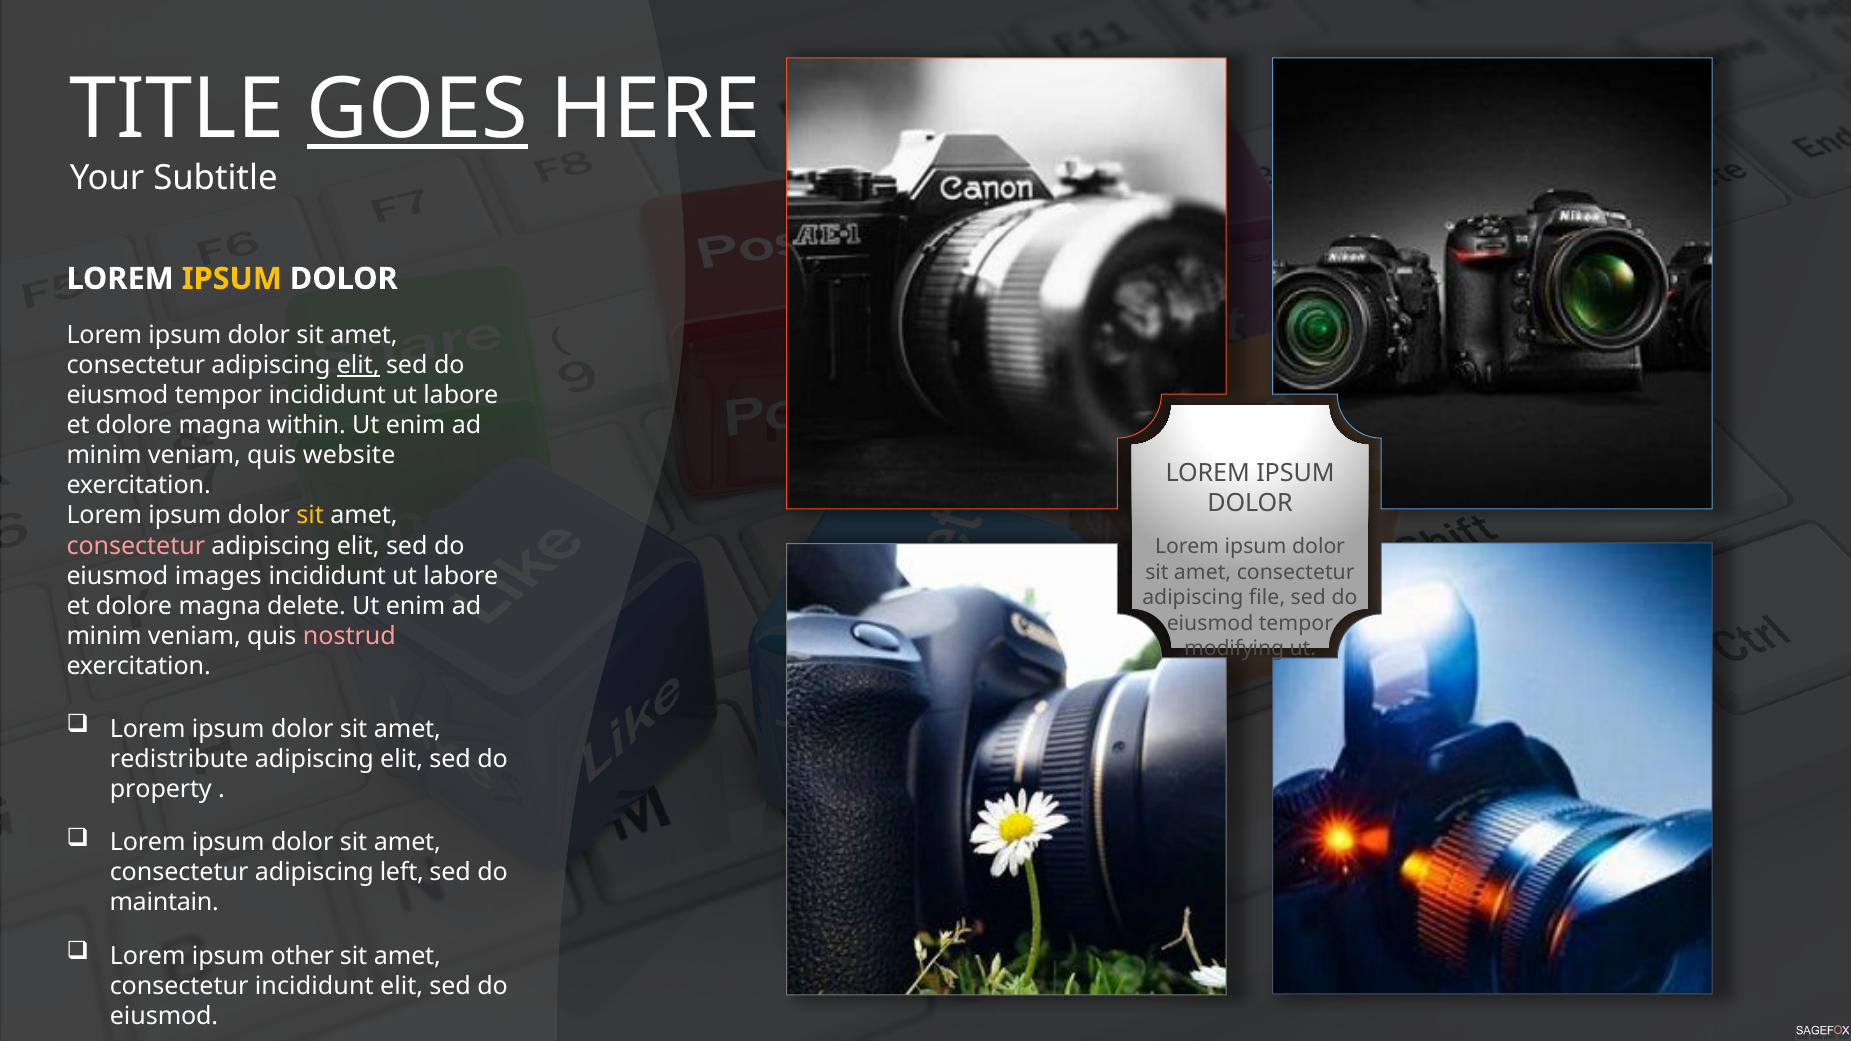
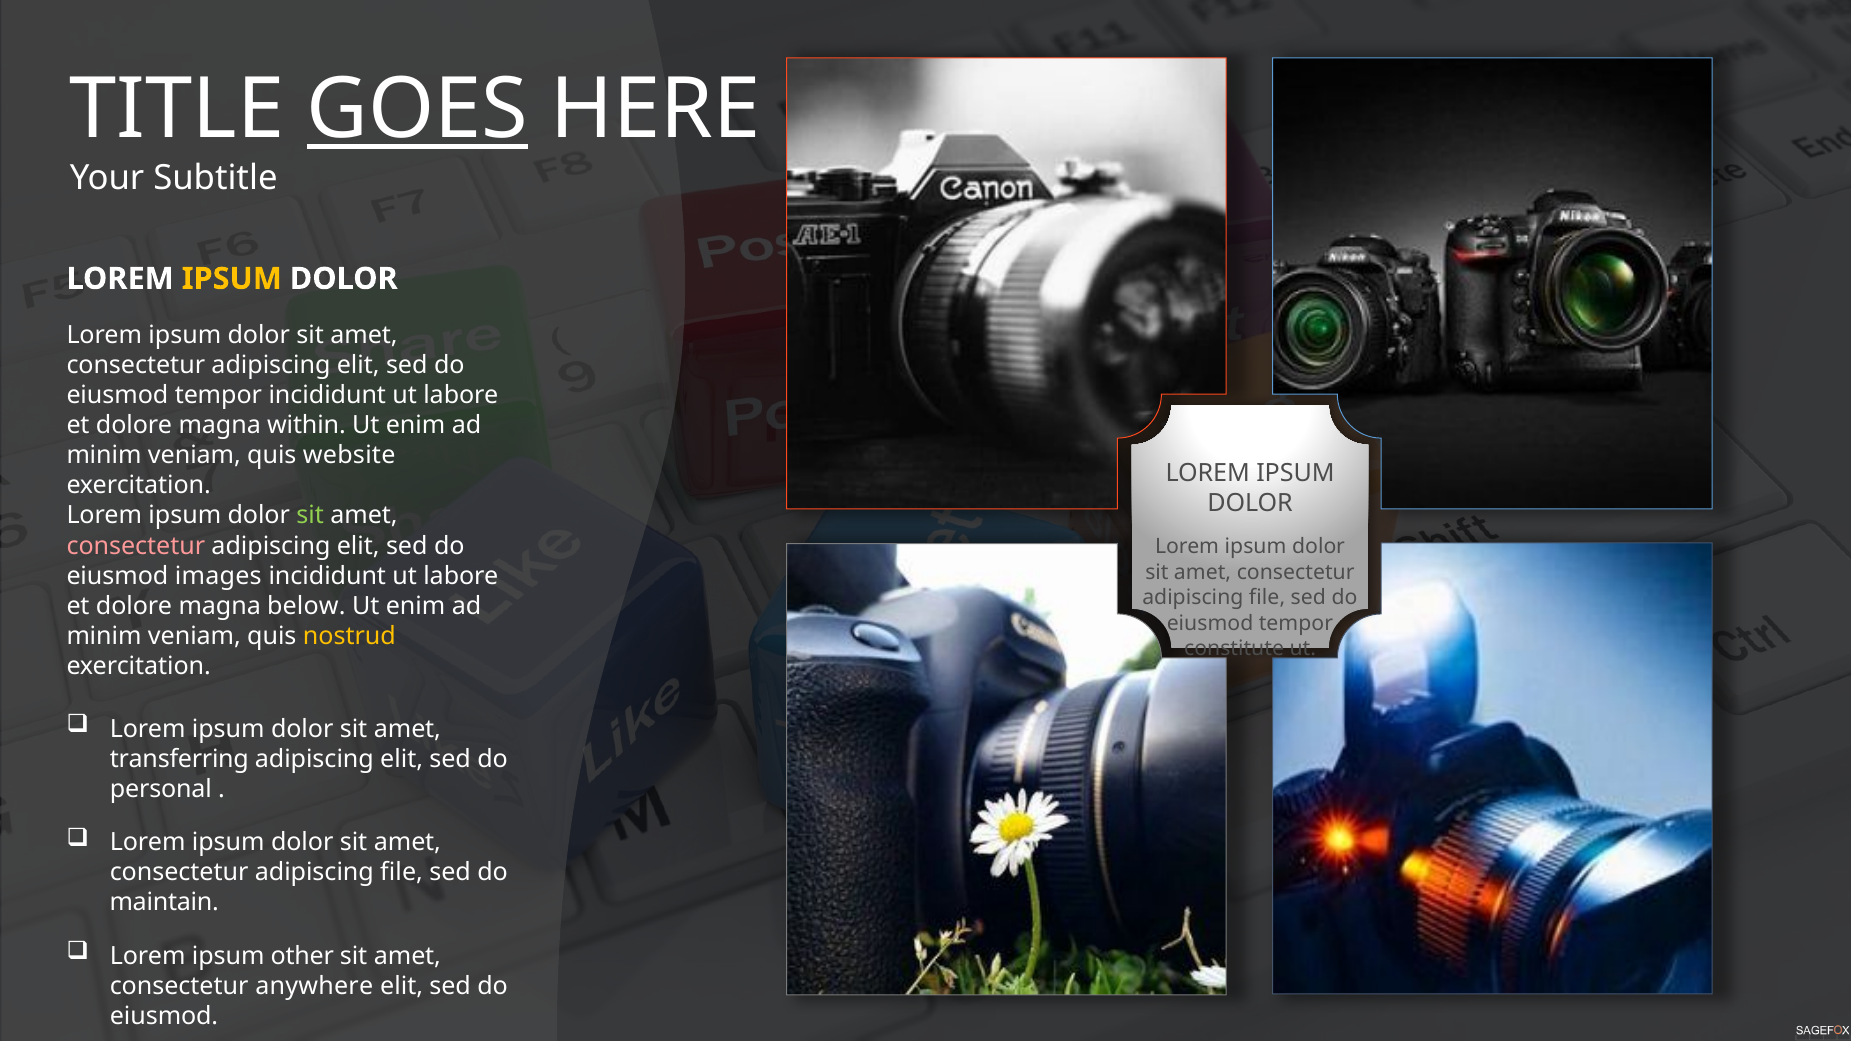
elit underline: present -> none (358, 365)
sit colour: yellow -> light green (310, 516)
delete: delete -> below (306, 606)
nostrud colour: pink -> yellow (349, 636)
modifying: modifying -> constitute (1234, 649)
redistribute: redistribute -> transferring (179, 759)
property: property -> personal (161, 789)
left: left -> file (402, 873)
consectetur incididunt: incididunt -> anywhere (314, 986)
